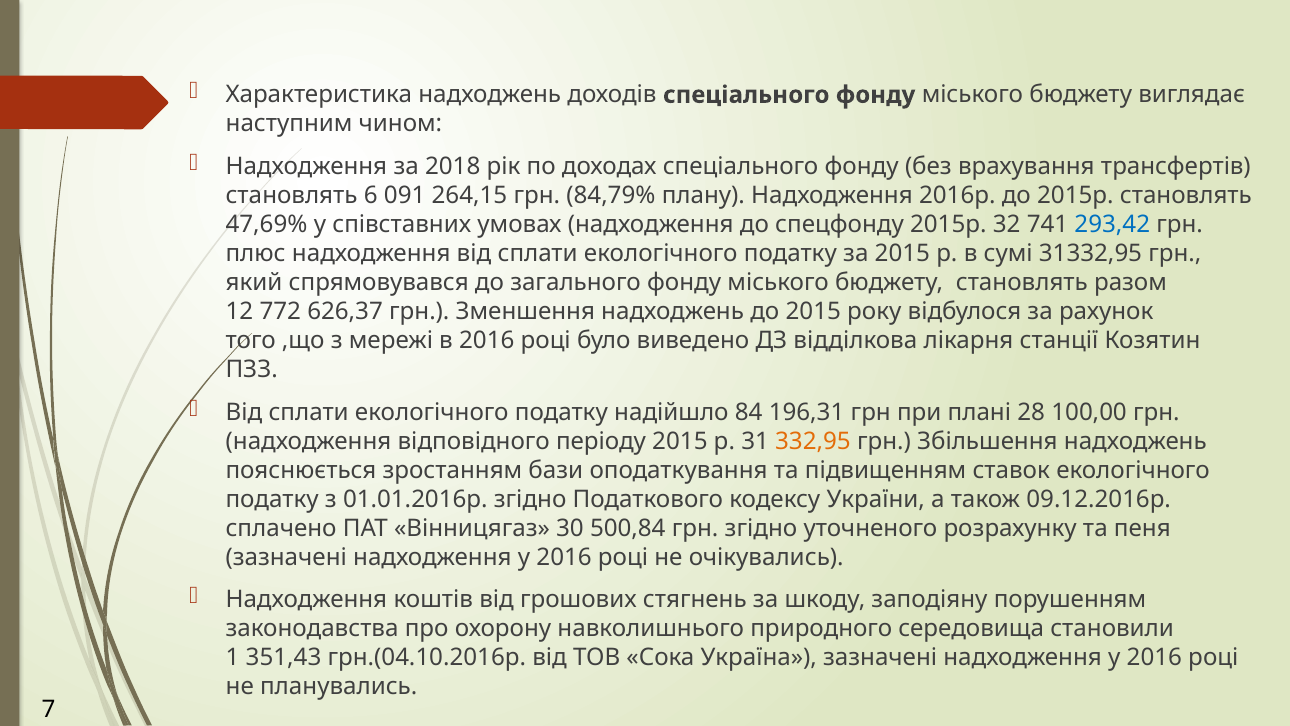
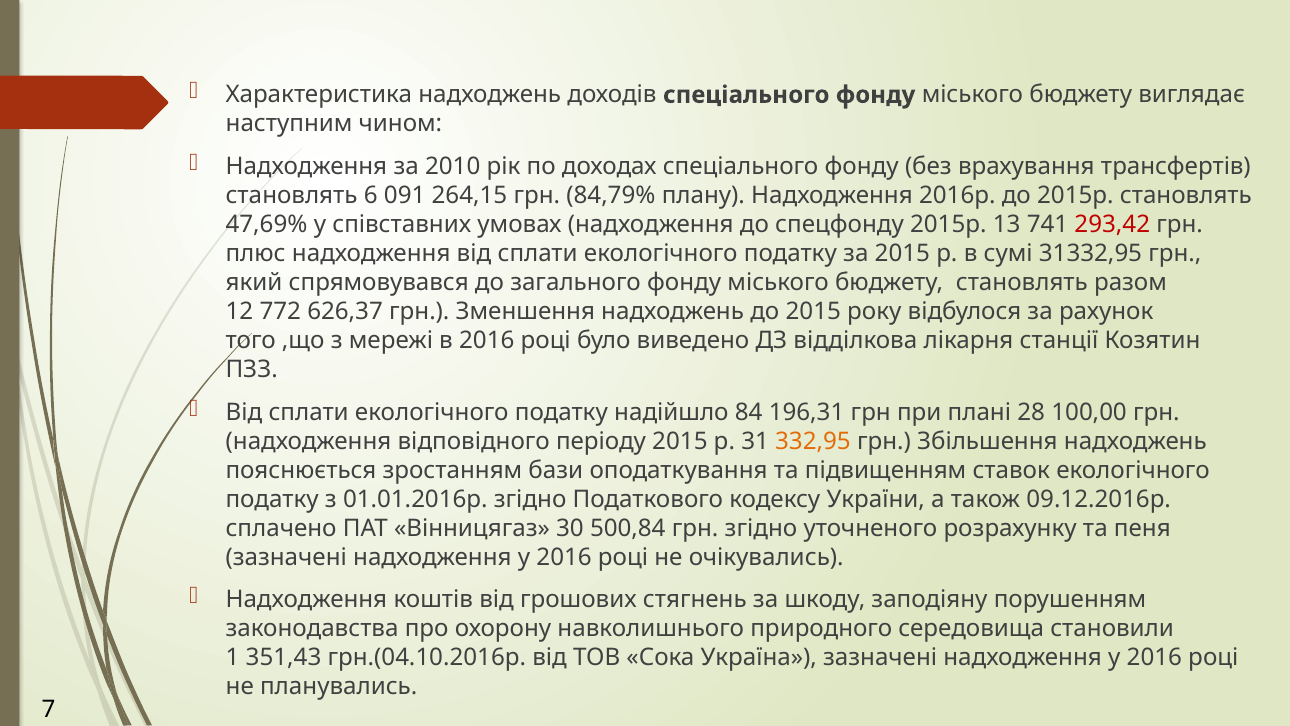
2018: 2018 -> 2010 (453, 166)
32: 32 -> 13 (1007, 224)
293,42 colour: blue -> red (1112, 224)
